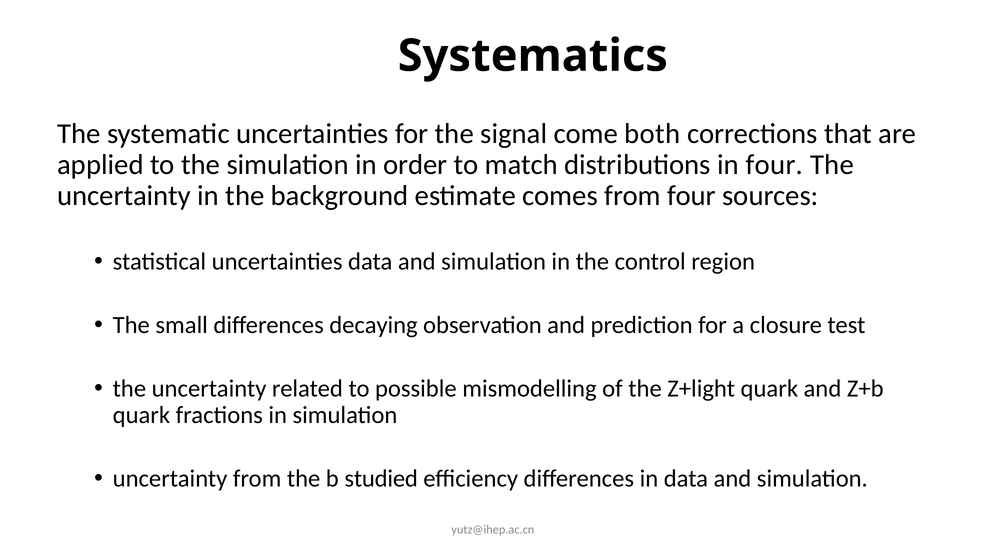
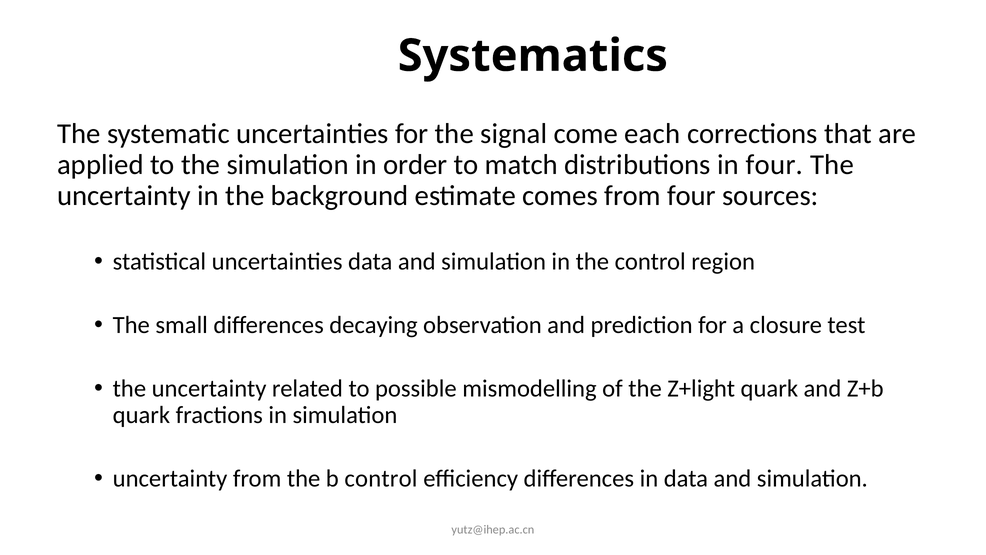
both: both -> each (652, 133)
b studied: studied -> control (381, 478)
